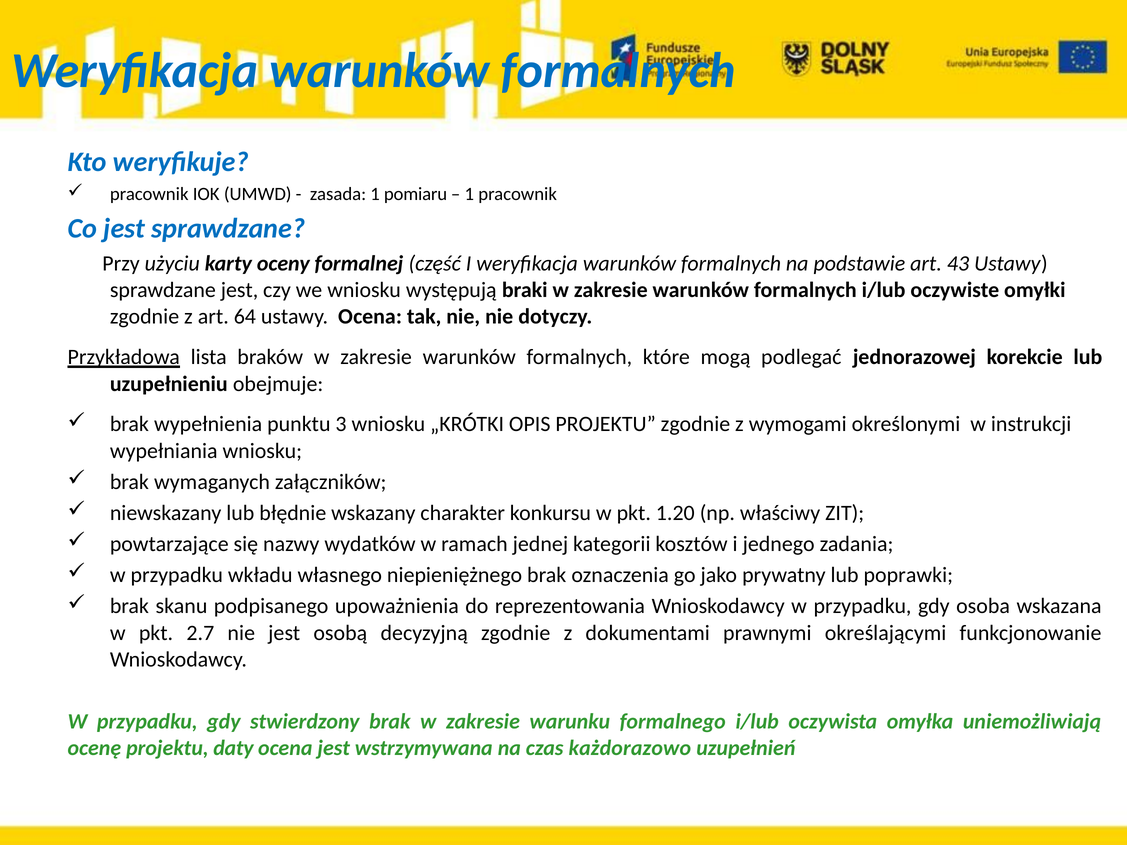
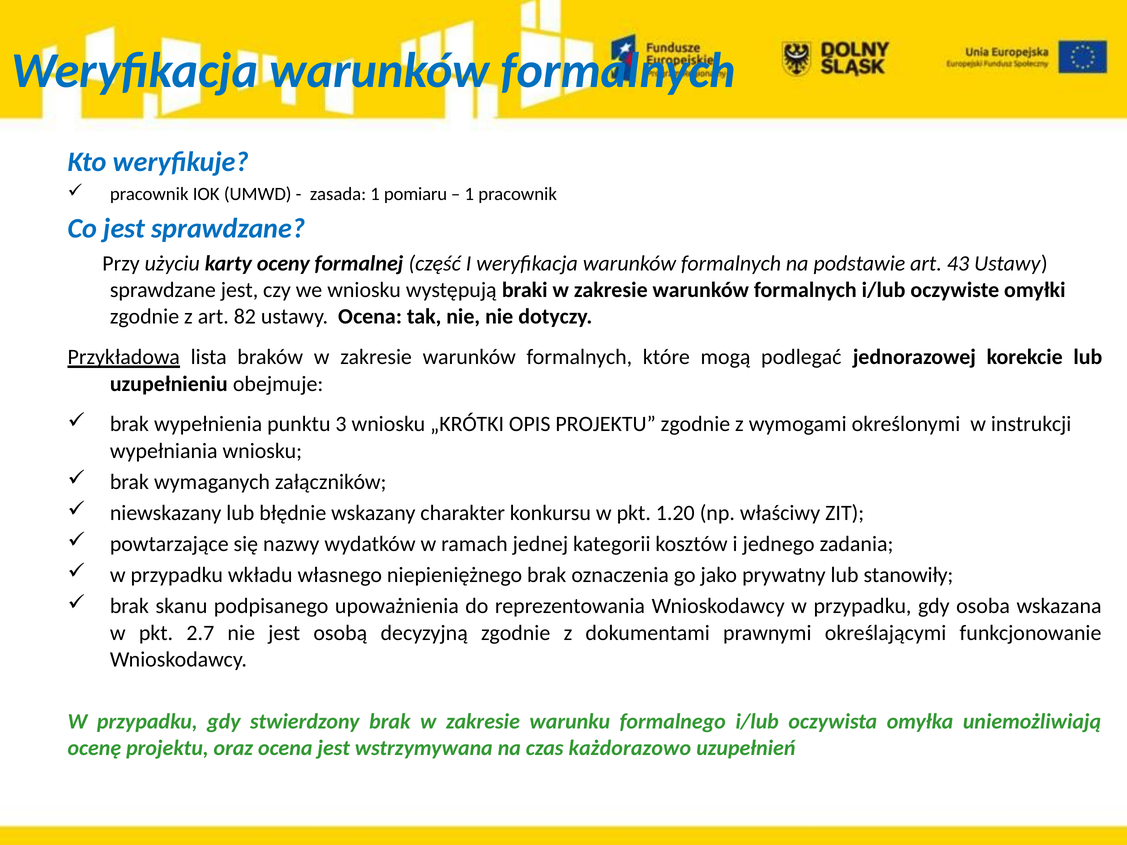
64: 64 -> 82 (245, 317)
poprawki: poprawki -> stanowiły (908, 575)
daty: daty -> oraz (233, 748)
